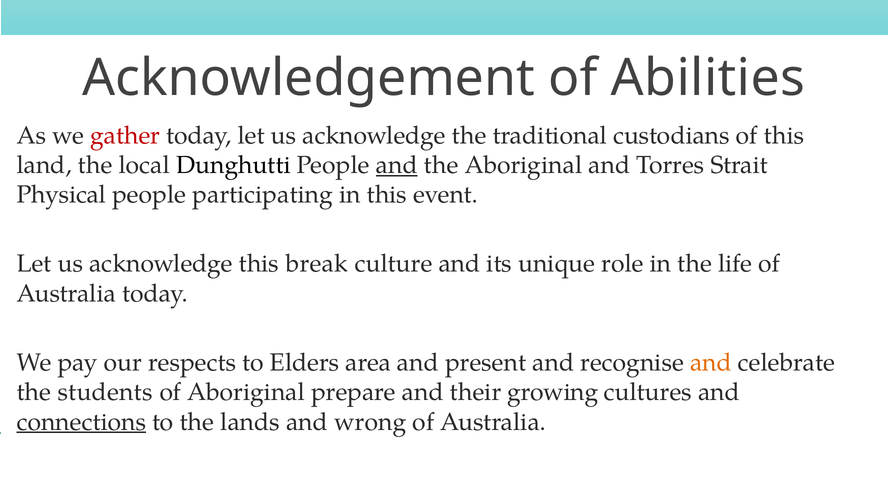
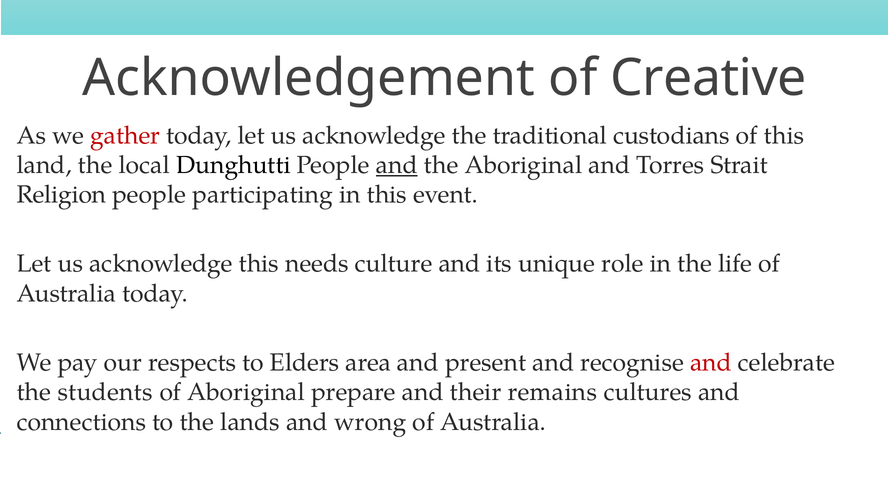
Abilities: Abilities -> Creative (708, 78)
Physical: Physical -> Religion (61, 194)
break: break -> needs (317, 264)
and colour: orange -> red (711, 362)
growing: growing -> remains (552, 392)
connections underline: present -> none (81, 421)
